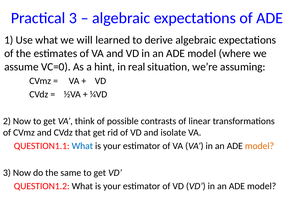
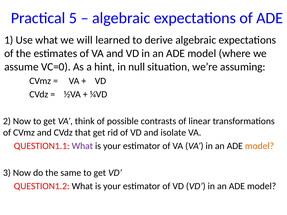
Practical 3: 3 -> 5 (73, 18)
real: real -> null (137, 67)
What colour: blue -> purple (82, 146)
